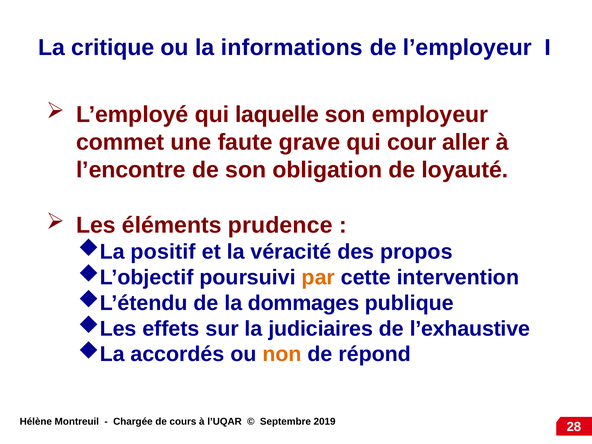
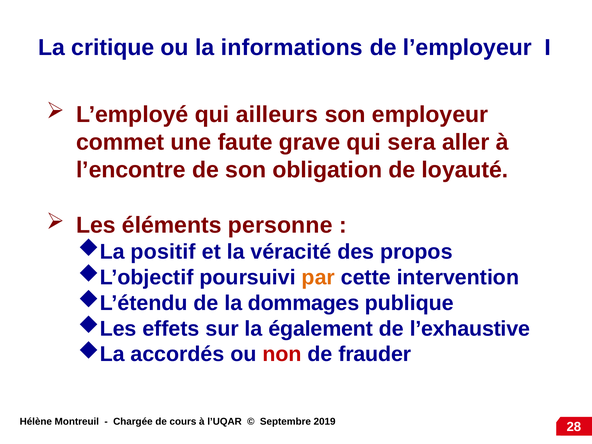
laquelle: laquelle -> ailleurs (277, 115)
cour: cour -> sera (411, 142)
prudence: prudence -> personne (280, 225)
judiciaires: judiciaires -> également (321, 329)
non colour: orange -> red (282, 354)
répond: répond -> frauder (375, 354)
